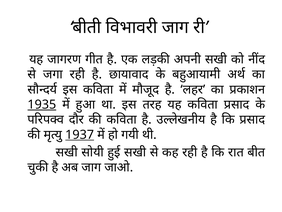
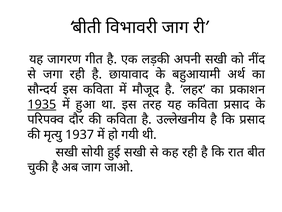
1937 underline: present -> none (80, 134)
